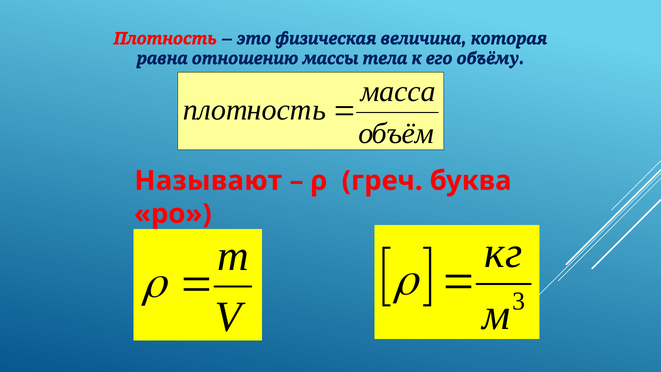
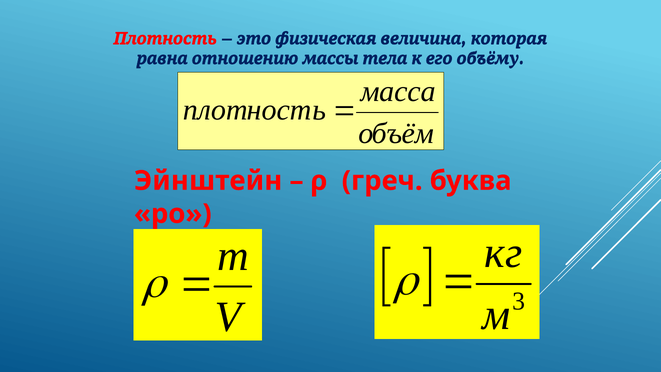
Называют: Называют -> Эйнштейн (208, 181)
